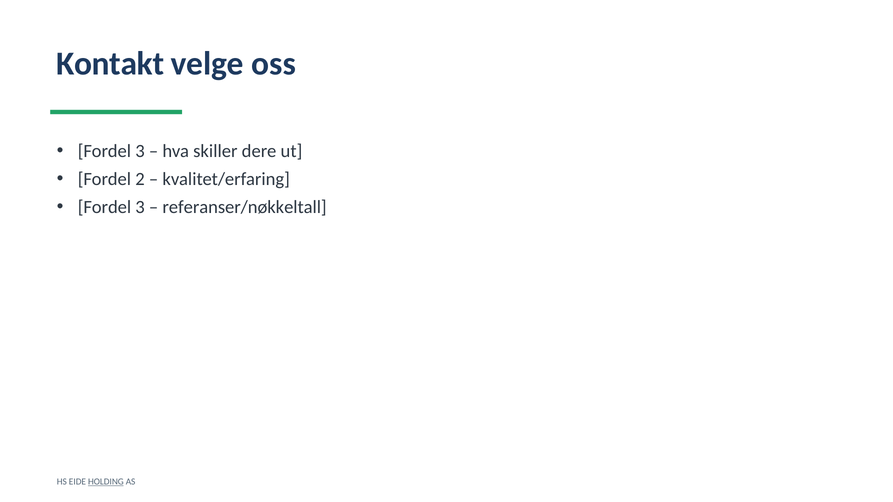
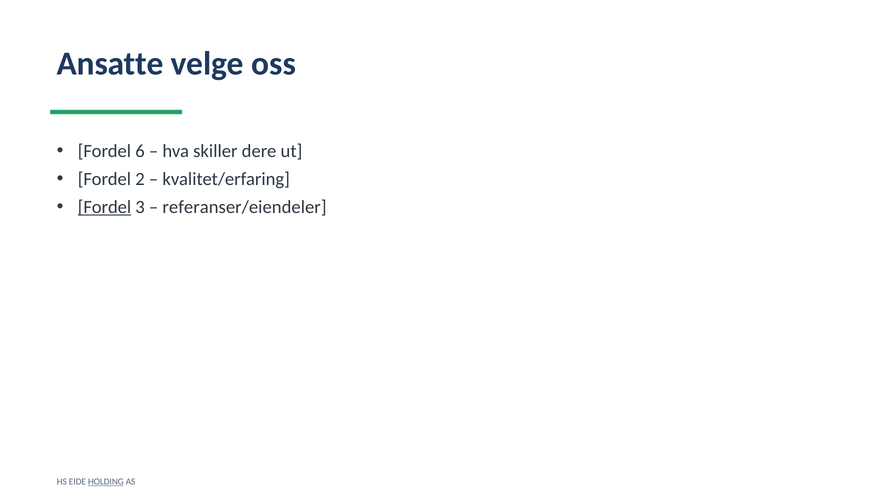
Kontakt: Kontakt -> Ansatte (110, 64)
3: 3 -> 6 (140, 151)
Fordel underline: none -> present (104, 207)
referanser/nøkkeltall: referanser/nøkkeltall -> referanser/eiendeler (245, 207)
